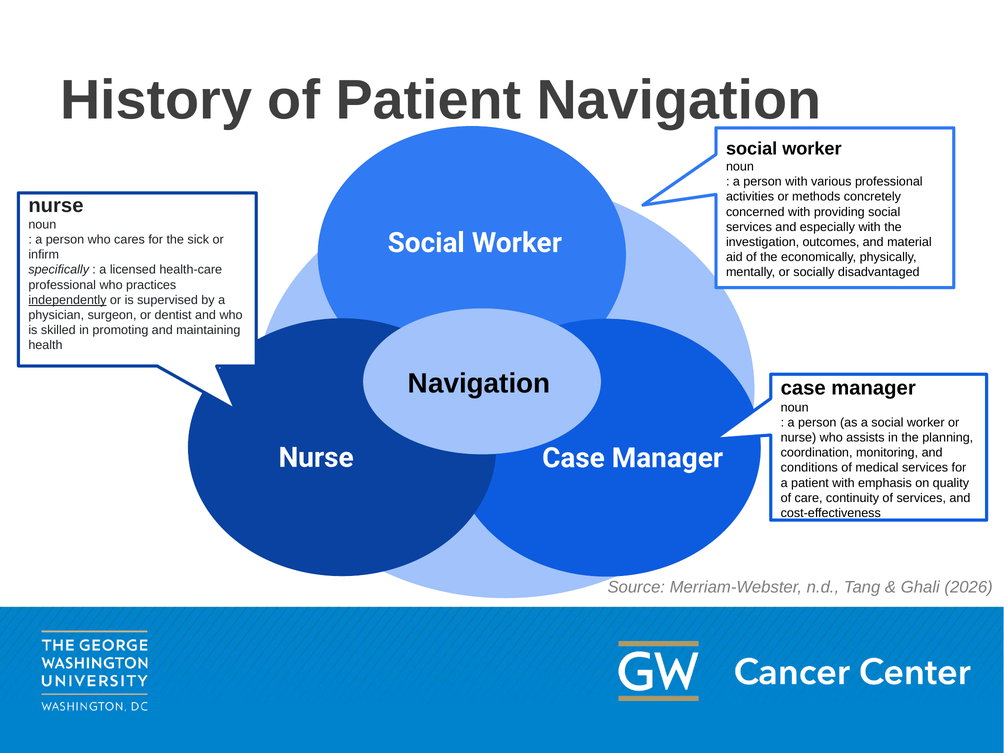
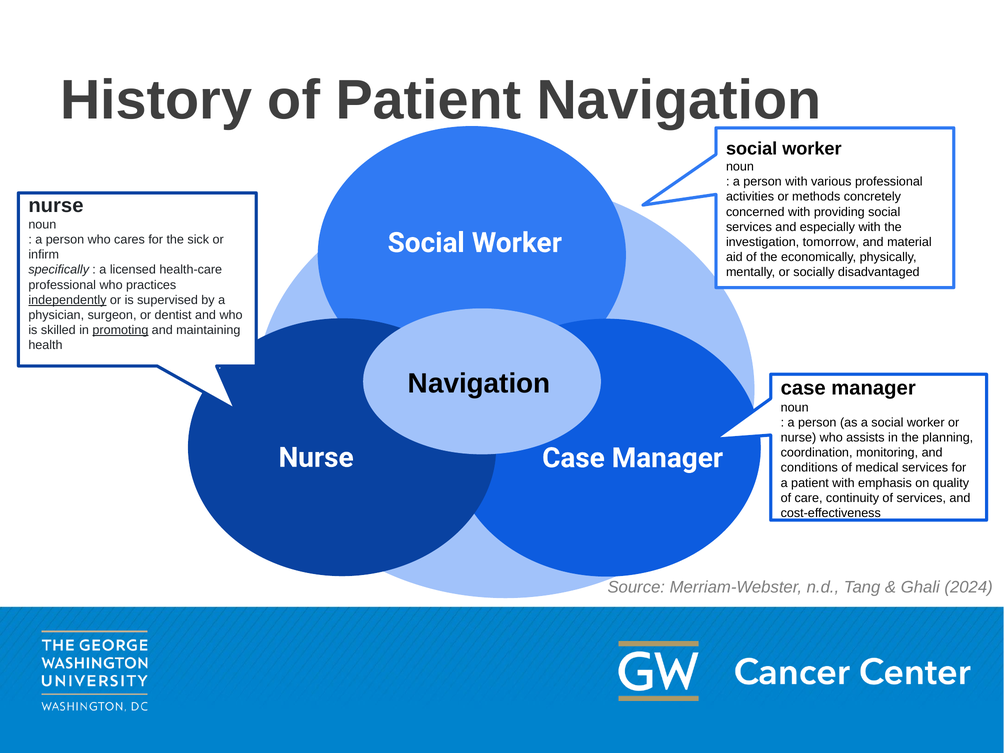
outcomes: outcomes -> tomorrow (831, 242)
promoting underline: none -> present (120, 330)
2026: 2026 -> 2024 (969, 587)
